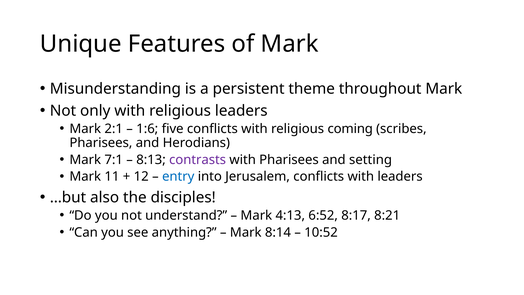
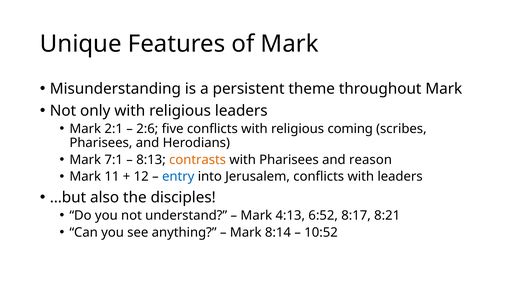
1:6: 1:6 -> 2:6 (147, 129)
contrasts colour: purple -> orange (198, 160)
setting: setting -> reason (370, 160)
